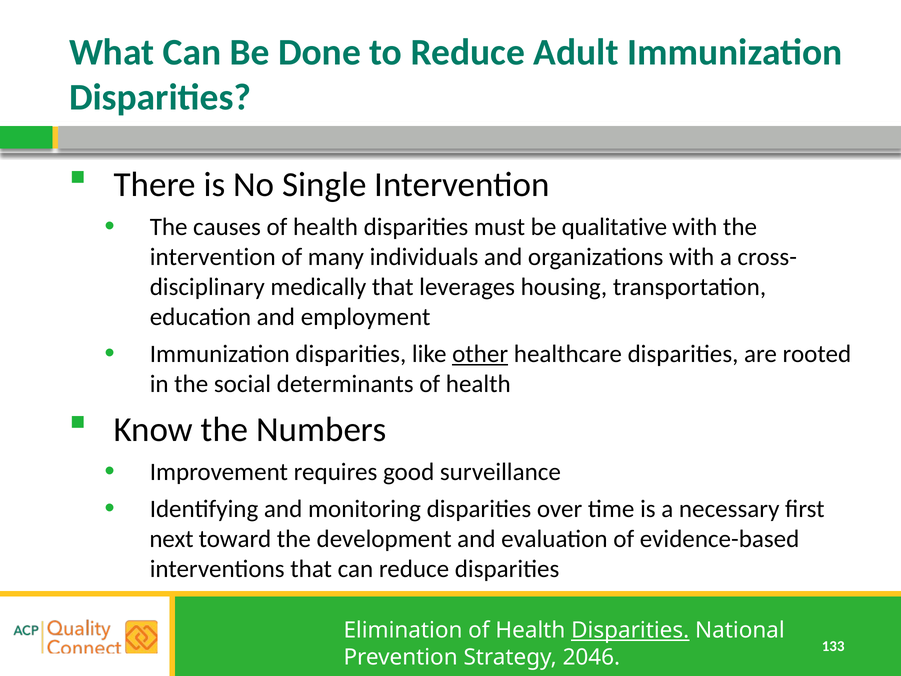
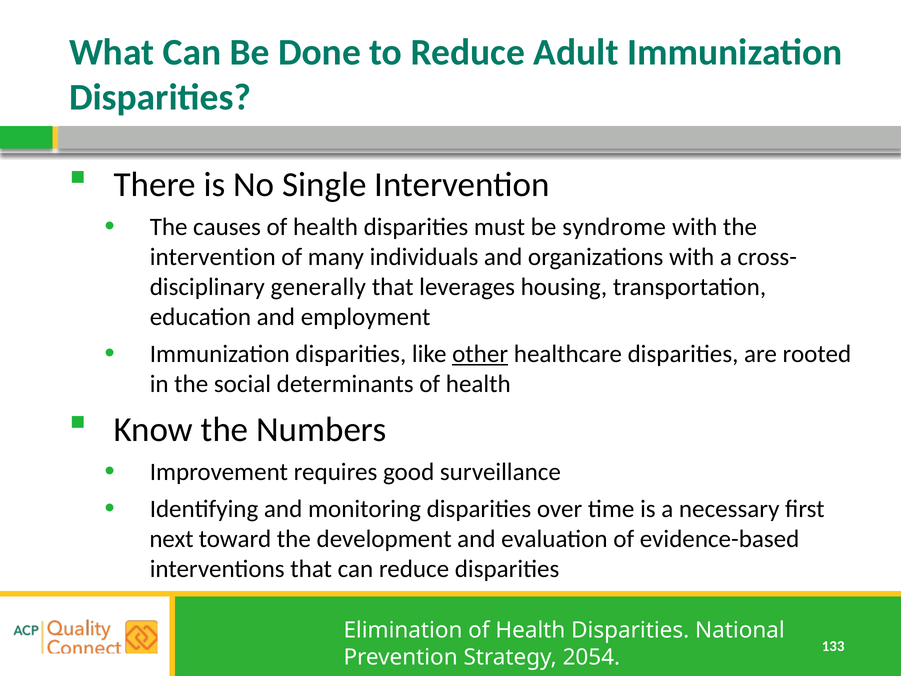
qualitative: qualitative -> syndrome (614, 227)
medically: medically -> generally (318, 287)
Disparities underline: present -> none (630, 630)
2046: 2046 -> 2054 (591, 657)
